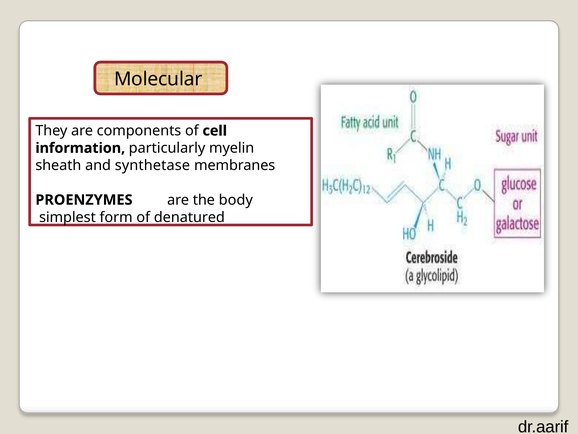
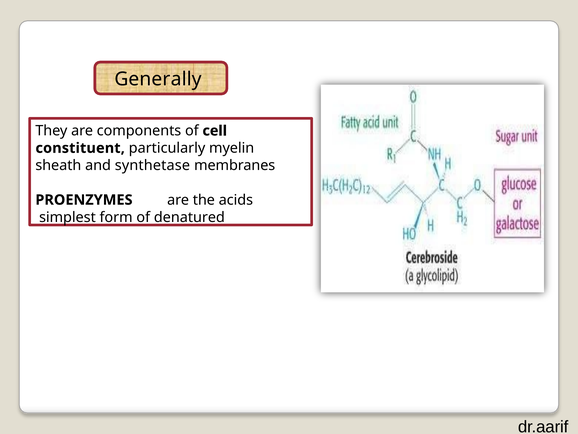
Molecular: Molecular -> Generally (158, 79)
information: information -> constituent (80, 148)
body: body -> acids (236, 200)
